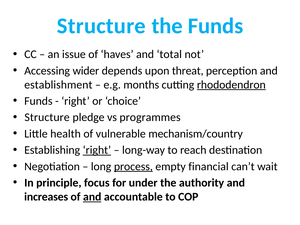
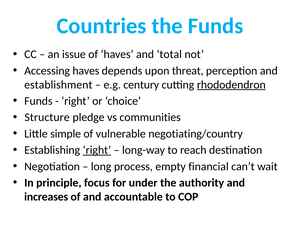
Structure: Structure -> Countries (101, 26)
Accessing wider: wider -> haves (86, 71)
months: months -> century (141, 85)
programmes: programmes -> communities (150, 117)
health: health -> simple (66, 134)
mechanism/country: mechanism/country -> negotiating/country (196, 134)
process underline: present -> none (133, 166)
and underline: present -> none (92, 197)
